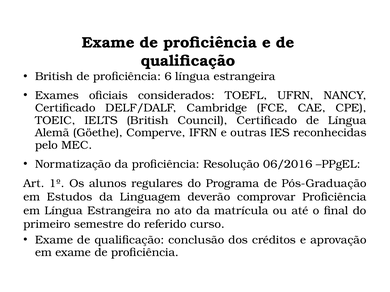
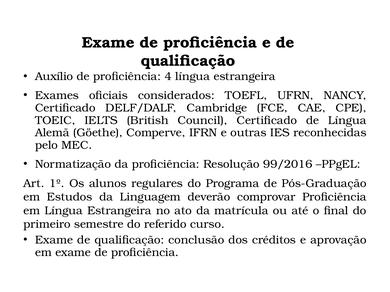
British: British -> Auxílio (54, 77)
6: 6 -> 4 (168, 77)
06/2016: 06/2016 -> 99/2016 (288, 164)
